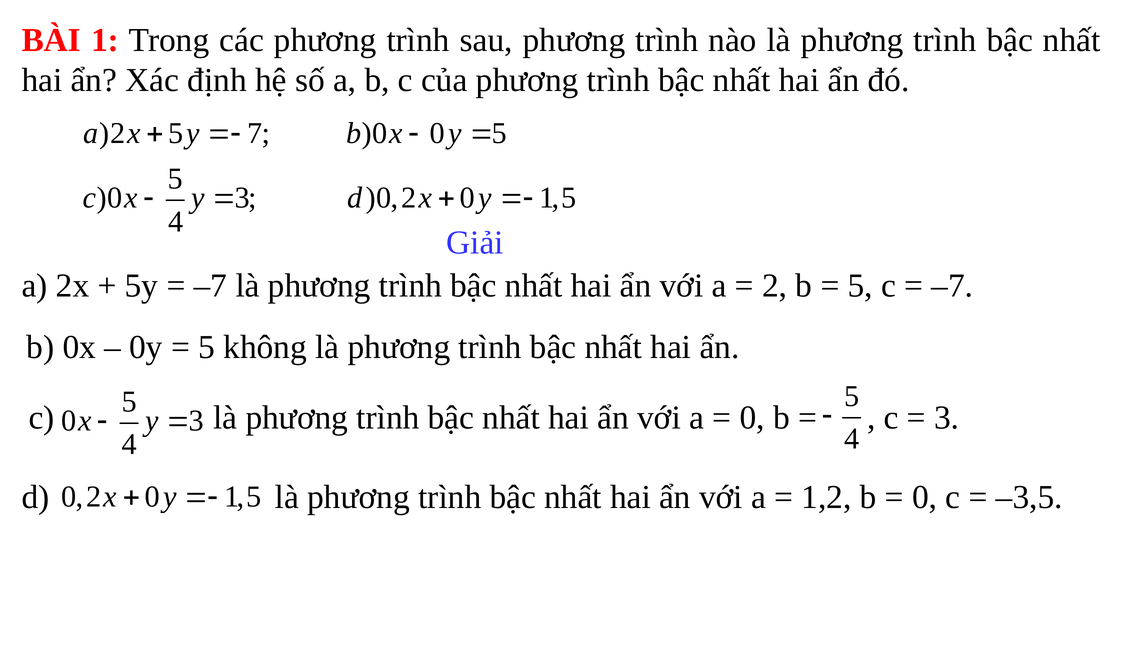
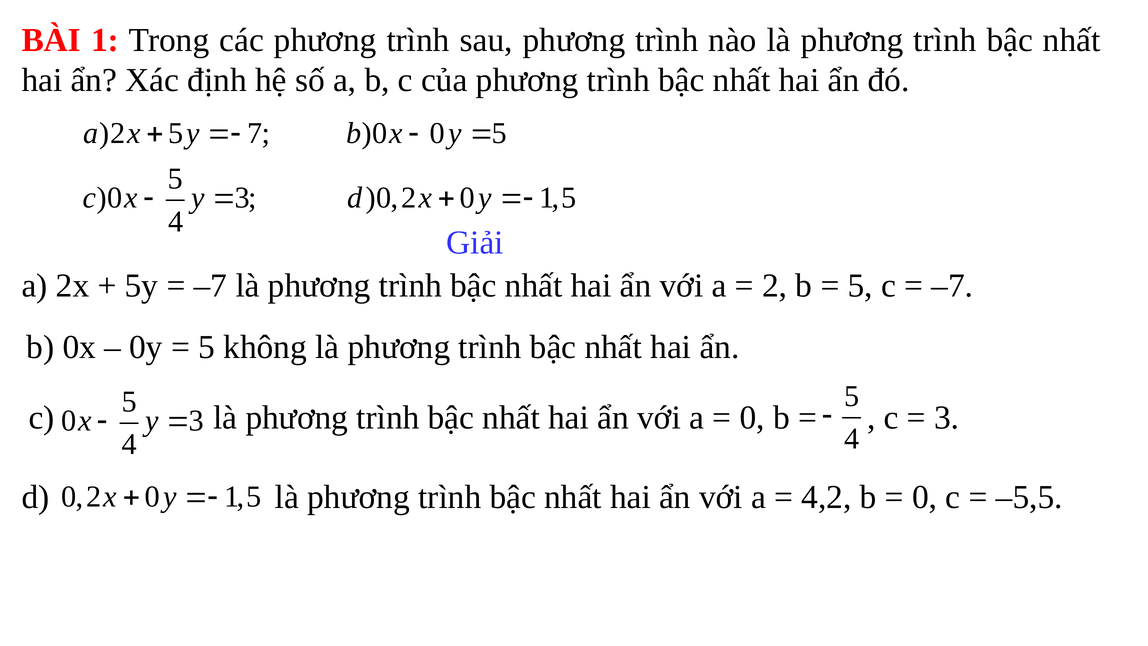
1,2: 1,2 -> 4,2 (826, 497)
–3,5: –3,5 -> –5,5 (1029, 497)
